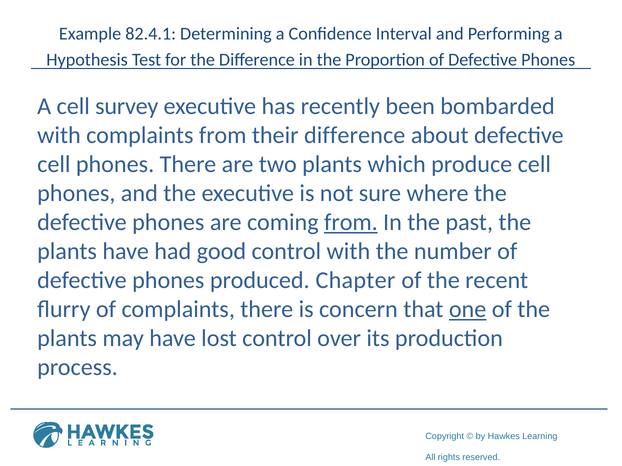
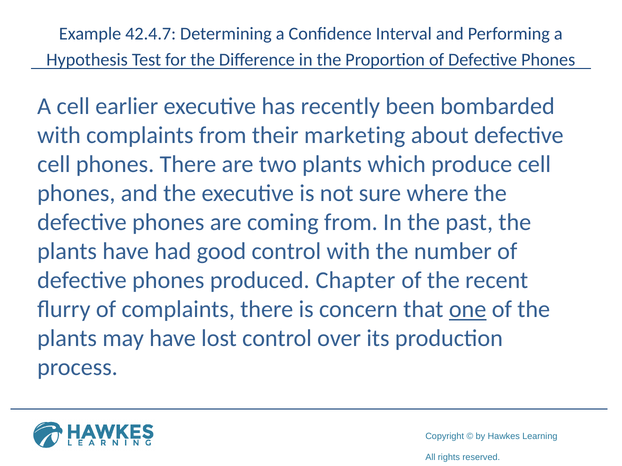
82.4.1: 82.4.1 -> 42.4.7 (151, 34)
survey: survey -> earlier (127, 106)
their difference: difference -> marketing (355, 135)
from underline: present -> none (351, 223)
